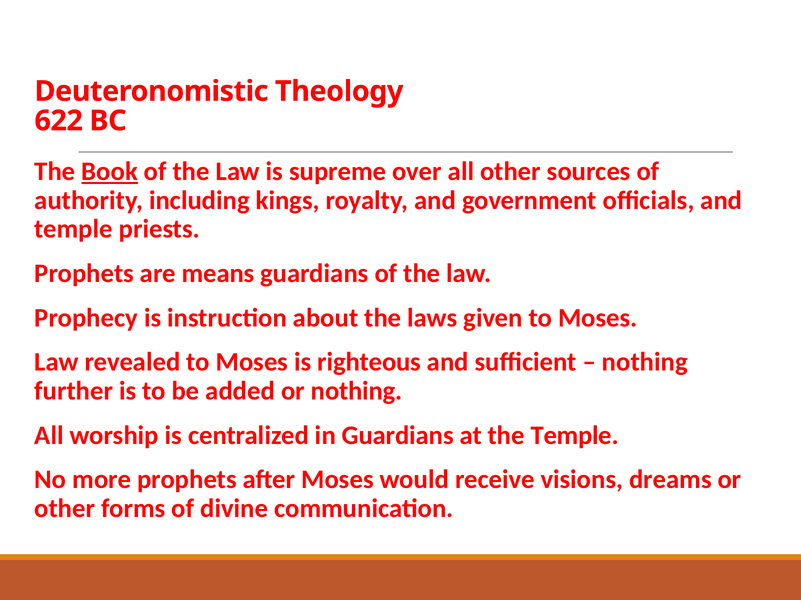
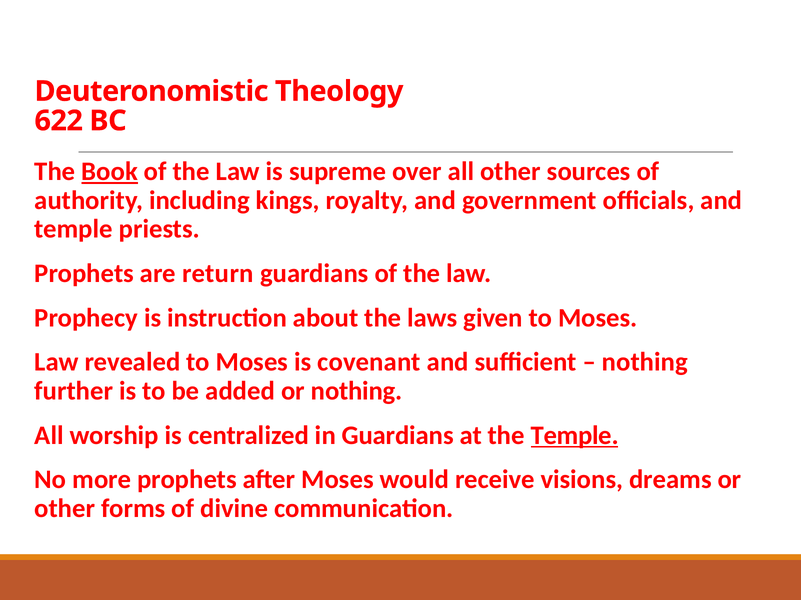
means: means -> return (218, 274)
righteous: righteous -> covenant (369, 363)
Temple underline: none -> present (575, 436)
